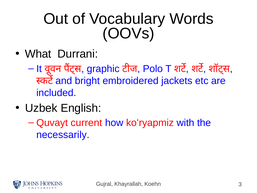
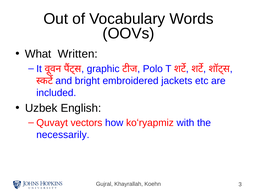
Durrani: Durrani -> Written (78, 54)
current: current -> vectors (86, 123)
